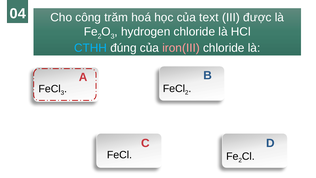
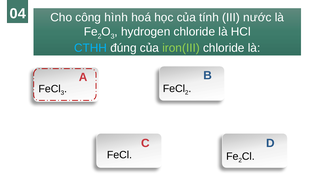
trăm: trăm -> hình (116, 17)
của text: text -> tính (209, 17)
được: được -> nước (257, 17)
iron(III colour: pink -> light green (181, 48)
